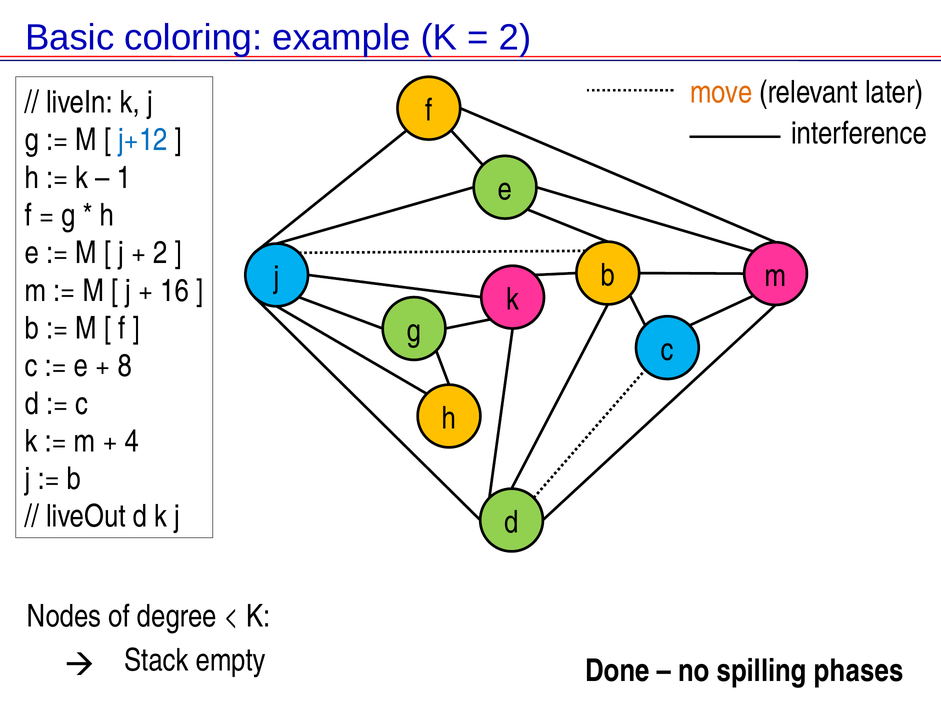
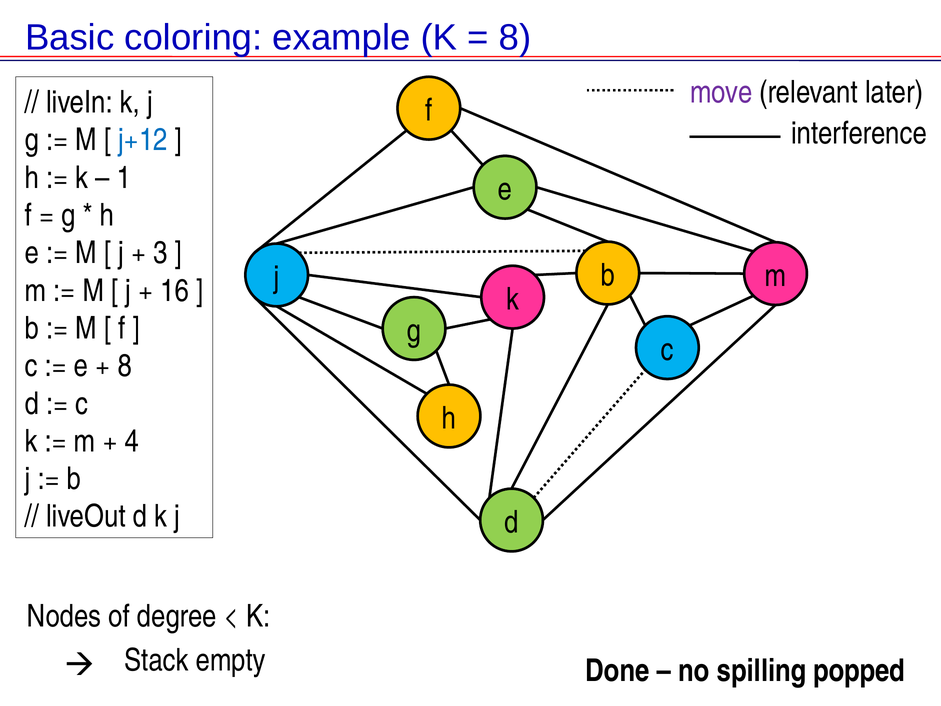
2: 2 -> 8 (515, 38)
move colour: orange -> purple (721, 92)
2: 2 -> 3 (160, 253)
phases: phases -> popped (859, 671)
